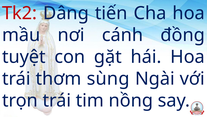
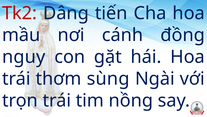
tuyệt: tuyệt -> nguy (24, 57)
